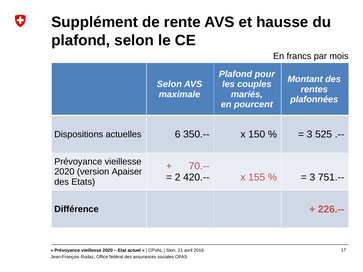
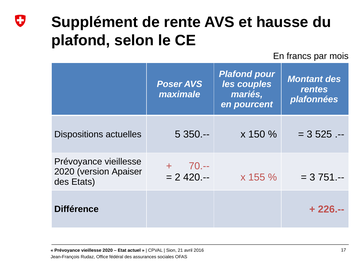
Selon: Selon -> Poser (169, 84)
6: 6 -> 5 (178, 134)
